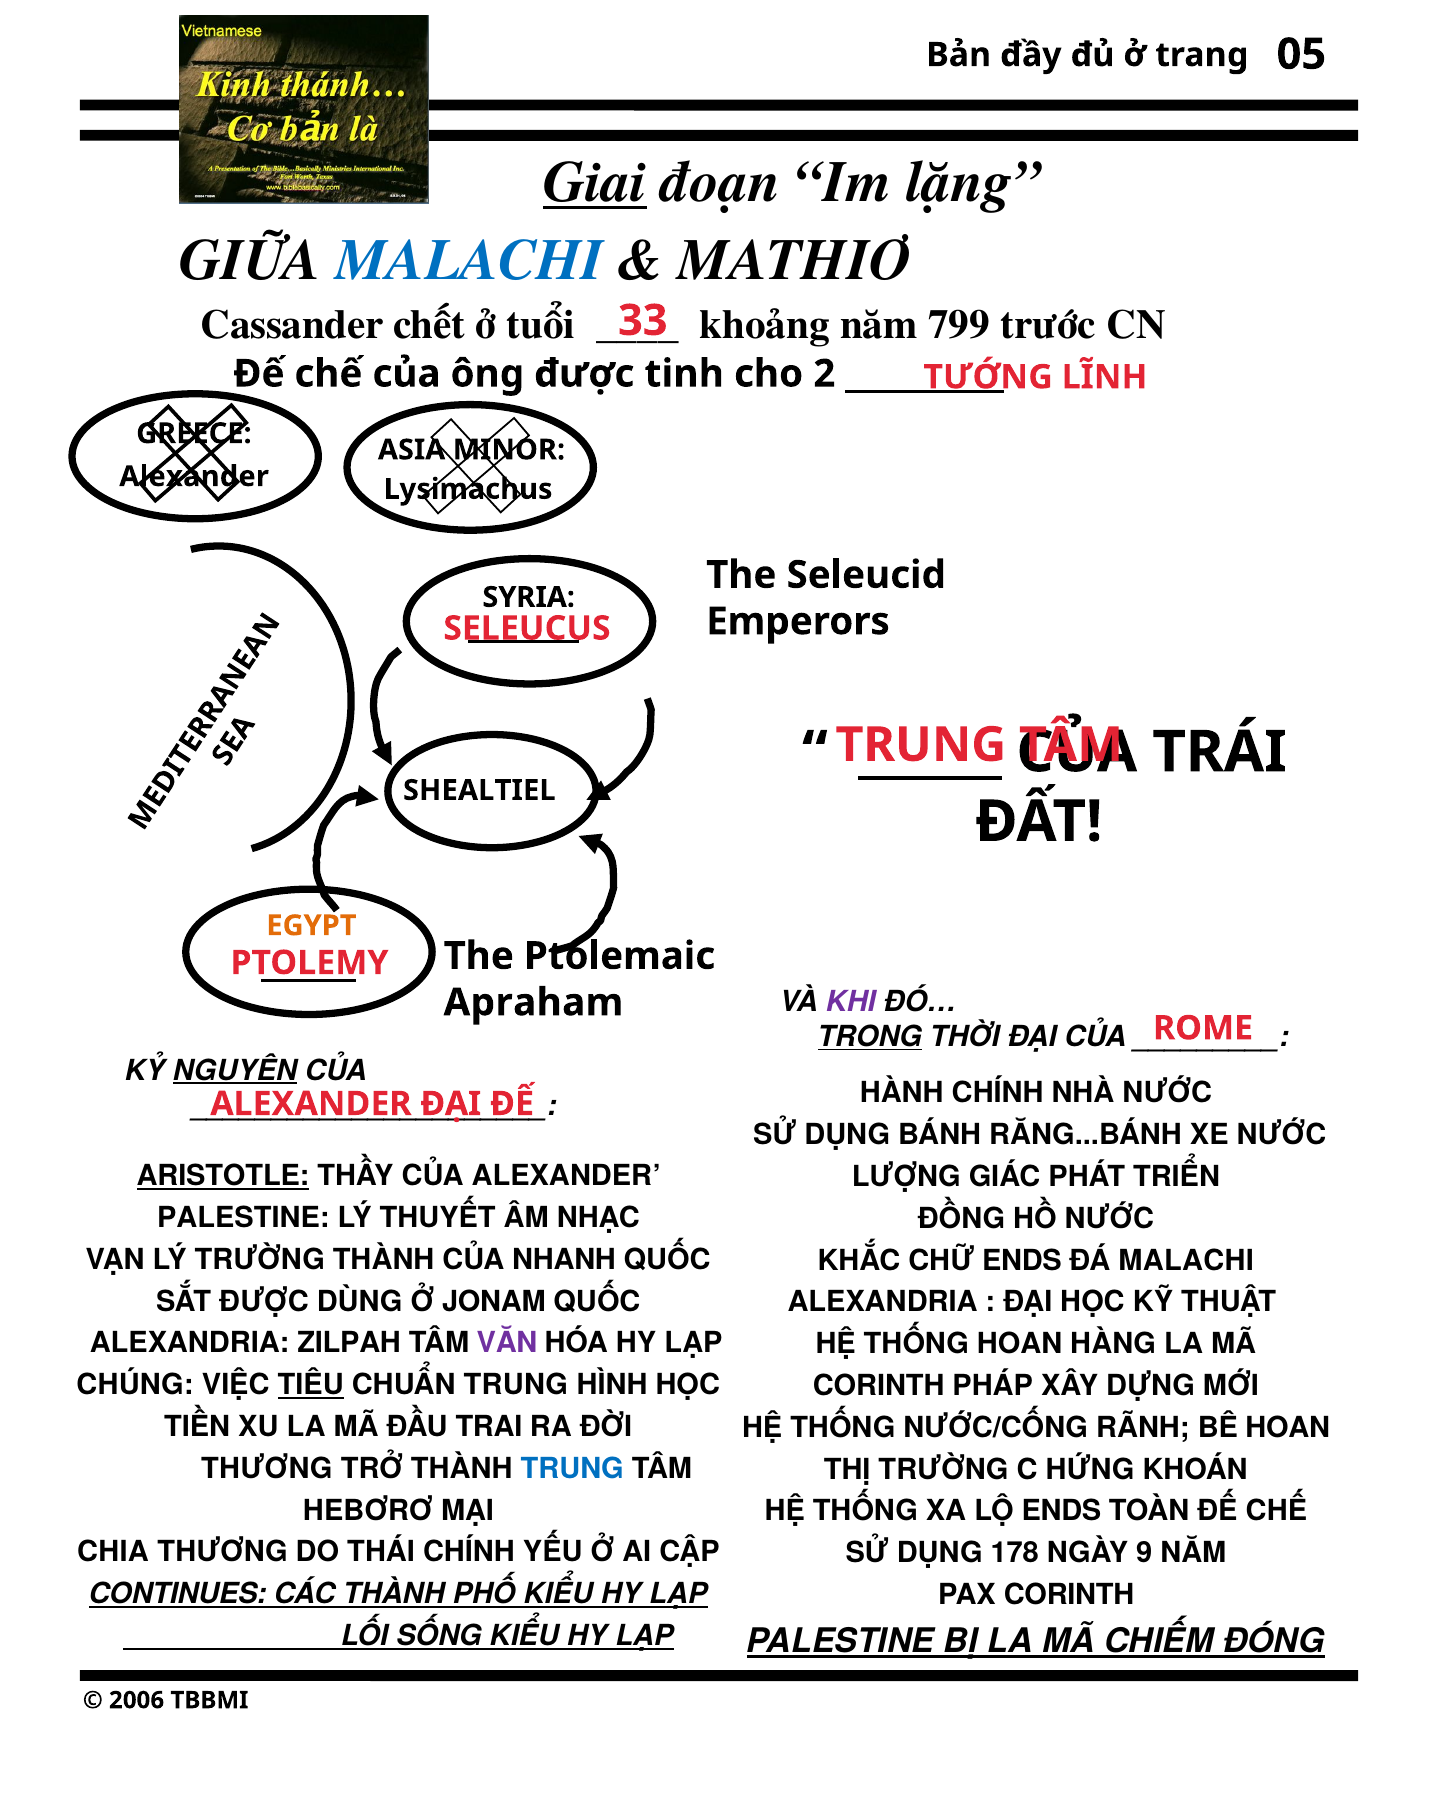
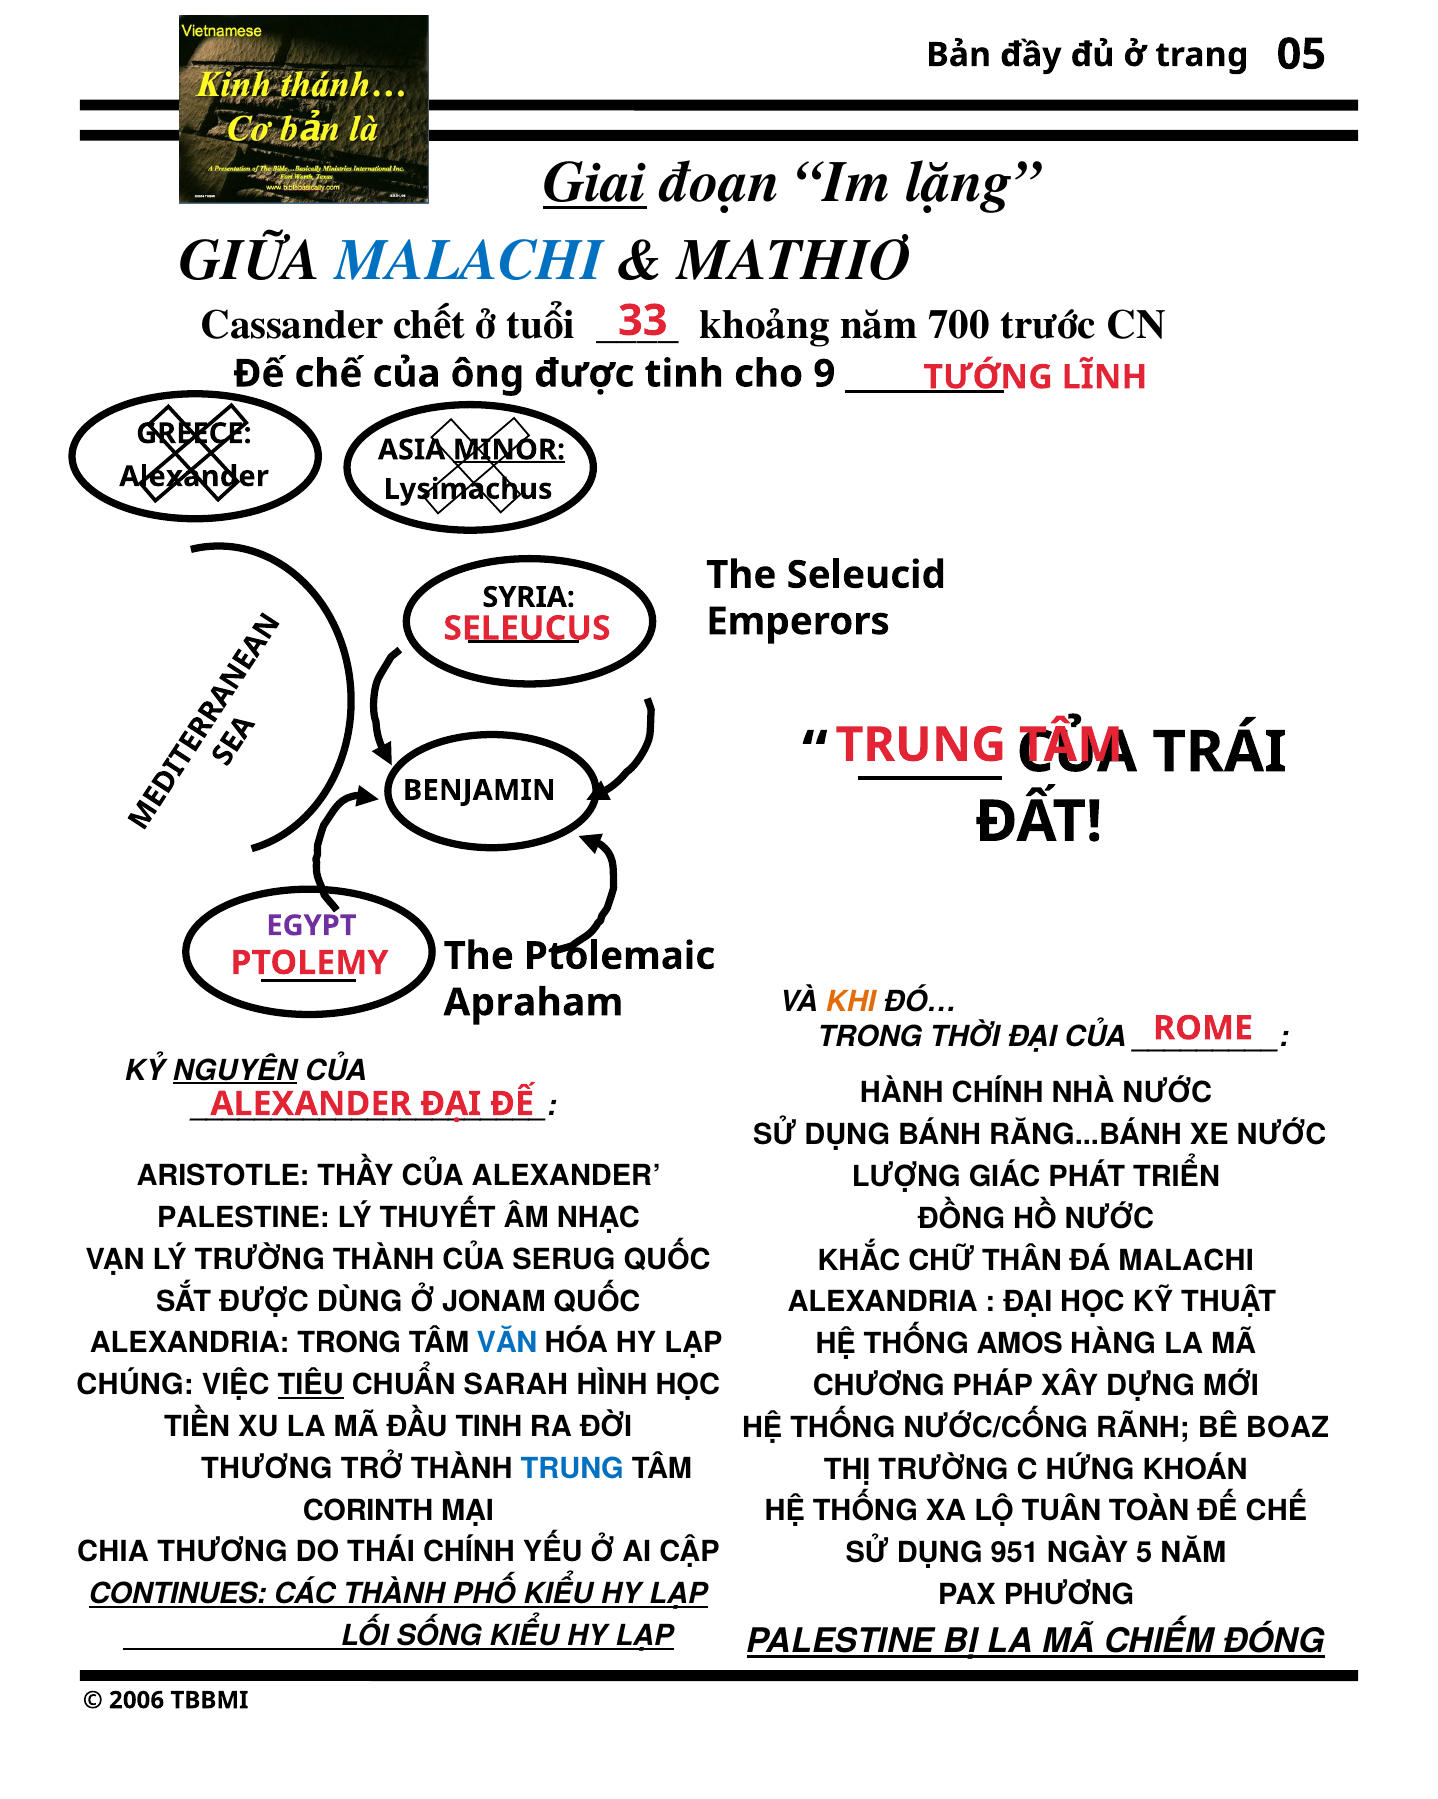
799: 799 -> 700 (959, 325)
2: 2 -> 9 (824, 374)
MINOR underline: none -> present (509, 450)
SHEALTIEL: SHEALTIEL -> BENJAMIN (479, 790)
EGYPT colour: orange -> purple (311, 925)
KHI colour: purple -> orange (851, 1002)
TRONG underline: present -> none (870, 1037)
ARISTOTLE underline: present -> none (223, 1176)
NHANH: NHANH -> SERUG (564, 1260)
CHỮ ENDS: ENDS -> THÂN (1022, 1260)
ALEXANDRIA ZILPAH: ZILPAH -> TRONG (349, 1343)
VĂN colour: purple -> blue (507, 1343)
THỐNG HOAN: HOAN -> AMOS (1020, 1344)
CHUẨN TRUNG: TRUNG -> SARAH (516, 1385)
CORINTH: CORINTH -> CHƯƠNG (879, 1386)
ĐẦU TRAI: TRAI -> TINH (489, 1427)
BÊ HOAN: HOAN -> BOAZ (1287, 1427)
HEBƠRƠ: HEBƠRƠ -> CORINTH (368, 1510)
LỘ ENDS: ENDS -> TUÂN (1061, 1511)
178: 178 -> 951 (1015, 1553)
9: 9 -> 5 (1144, 1553)
PAX CORINTH: CORINTH -> PHƯƠNG (1069, 1595)
